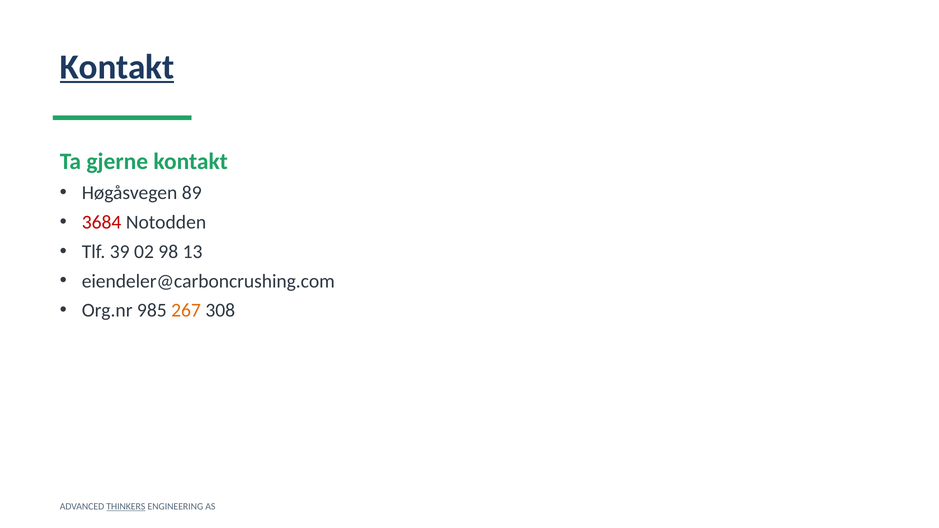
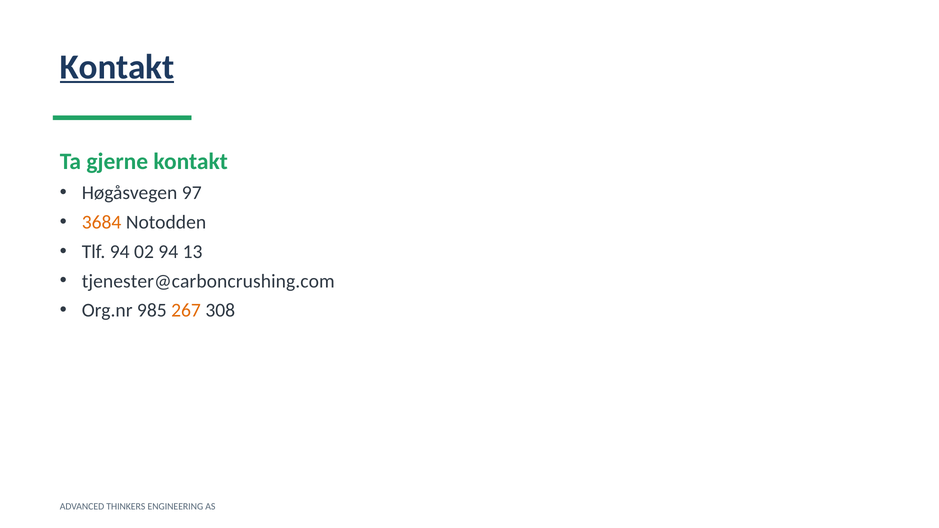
89: 89 -> 97 (192, 193)
3684 colour: red -> orange (102, 222)
Tlf 39: 39 -> 94 (120, 252)
02 98: 98 -> 94 (168, 252)
eiendeler@carboncrushing.com: eiendeler@carboncrushing.com -> tjenester@carboncrushing.com (208, 281)
THINKERS underline: present -> none (126, 507)
